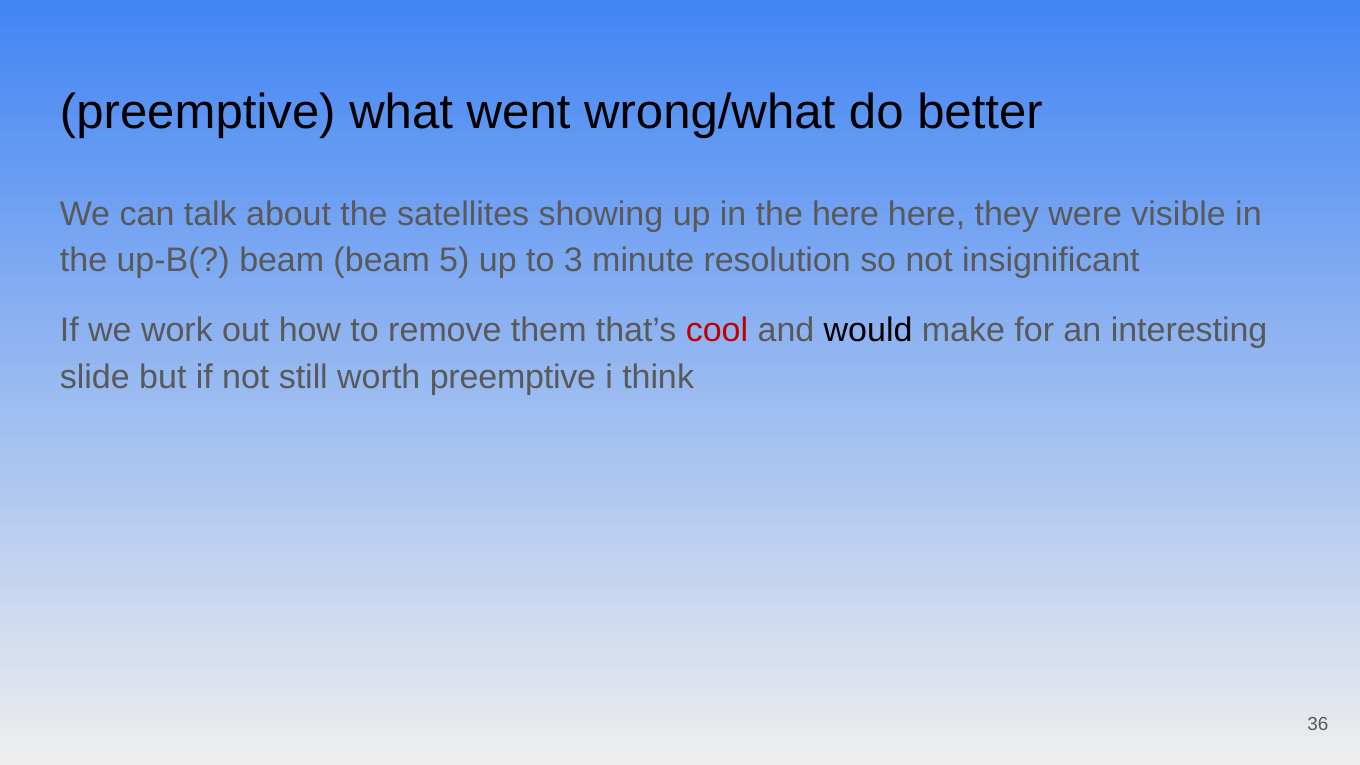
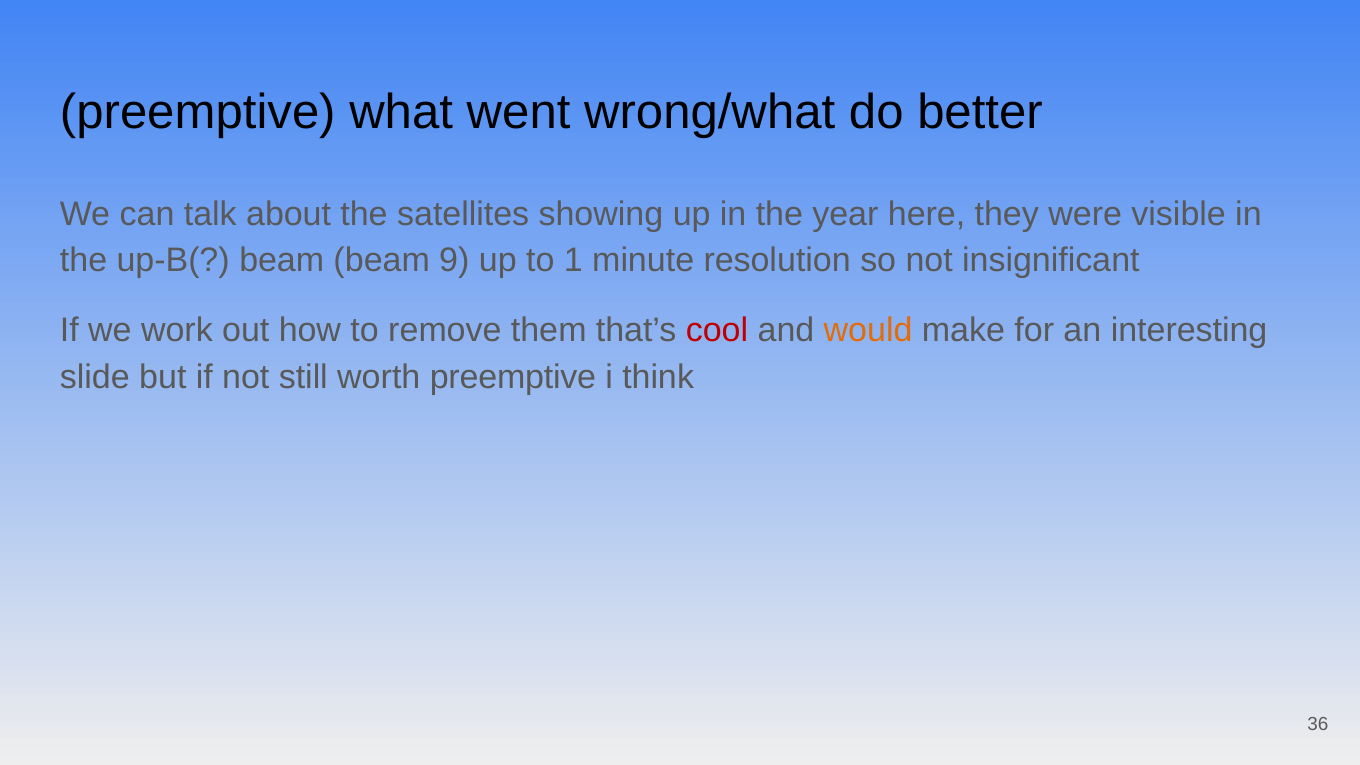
the here: here -> year (845, 214)
5: 5 -> 9 (454, 261)
3: 3 -> 1 (573, 261)
would colour: black -> orange (868, 330)
